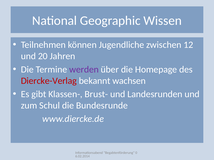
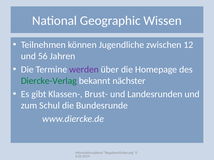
20: 20 -> 56 (43, 56)
Diercke-Verlag colour: red -> green (49, 81)
wachsen: wachsen -> nächster (129, 81)
